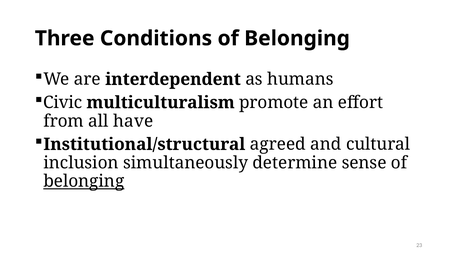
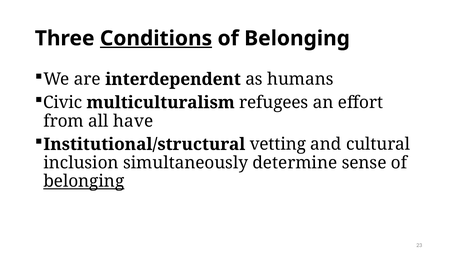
Conditions underline: none -> present (156, 38)
promote: promote -> refugees (274, 103)
agreed: agreed -> vetting (278, 144)
